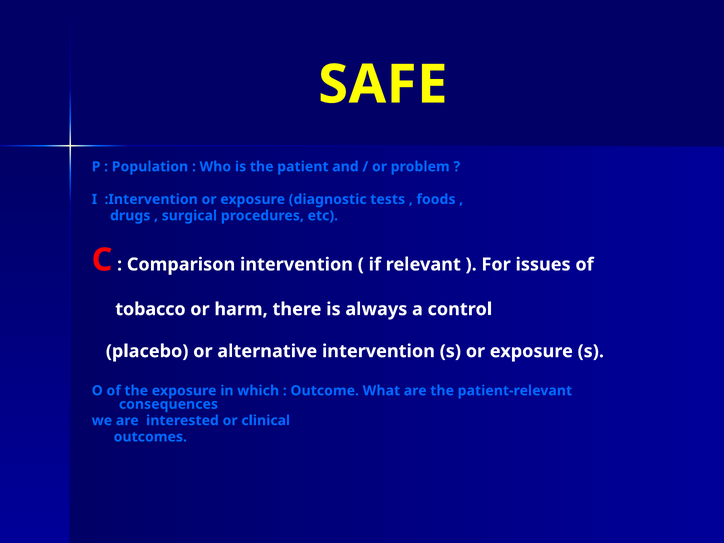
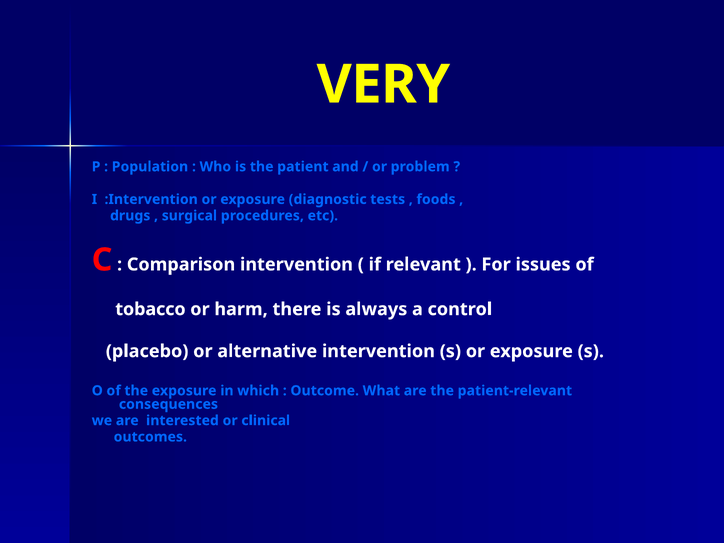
SAFE: SAFE -> VERY (383, 85)
